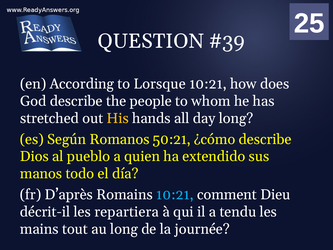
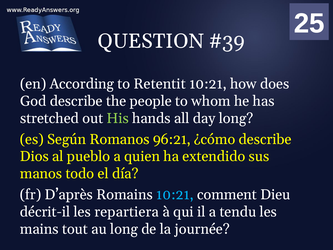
Lorsque: Lorsque -> Retentit (160, 84)
His colour: yellow -> light green (118, 118)
50:21: 50:21 -> 96:21 (172, 139)
